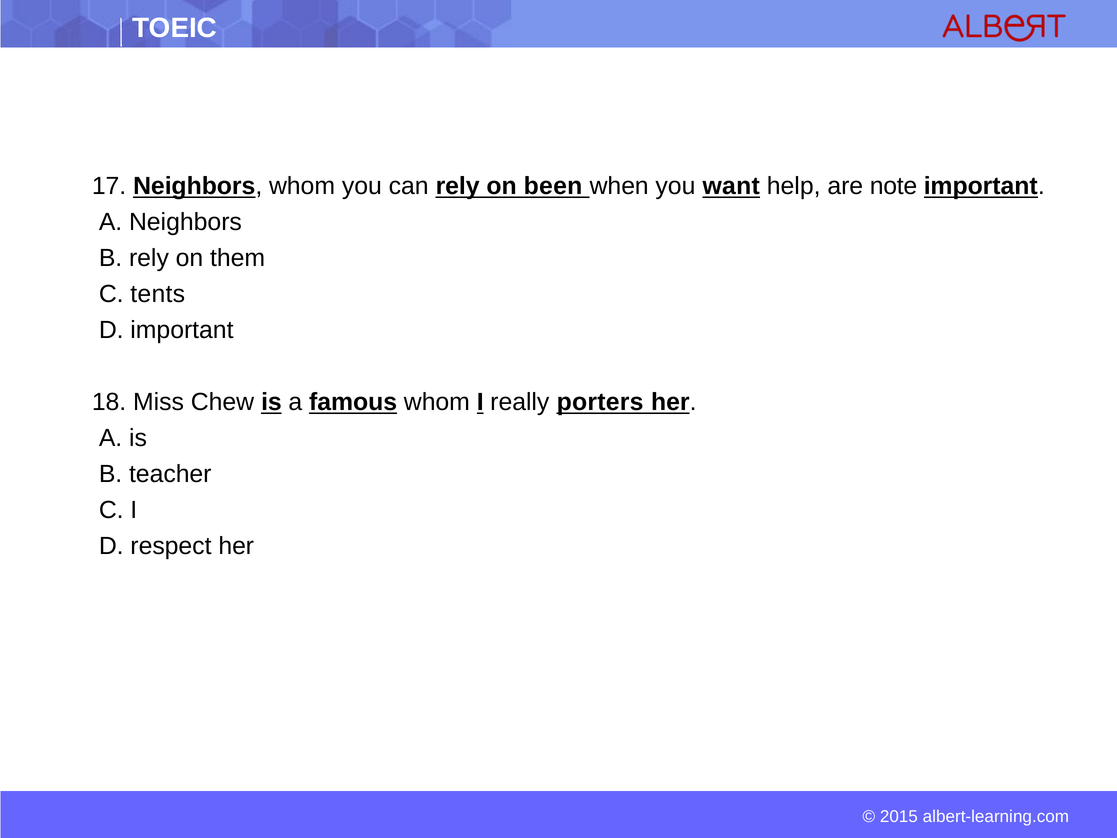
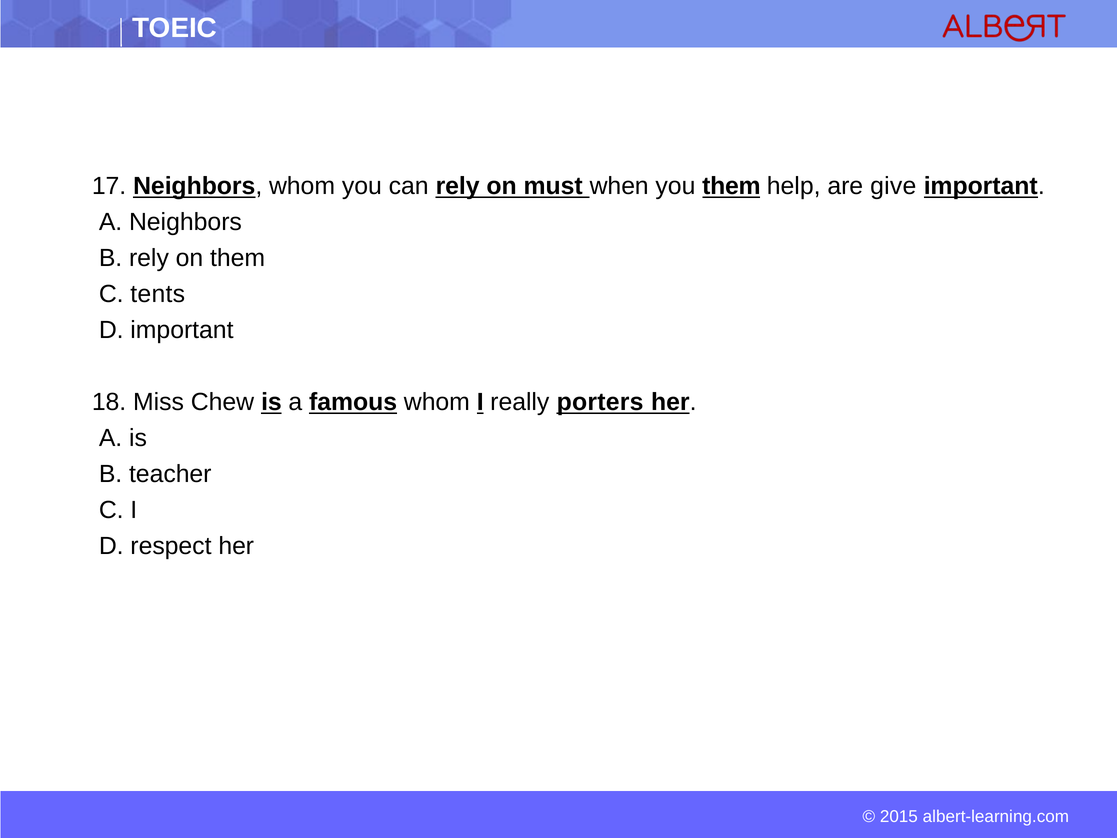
been: been -> must (553, 186)
you want: want -> them (731, 186)
note: note -> give (893, 186)
